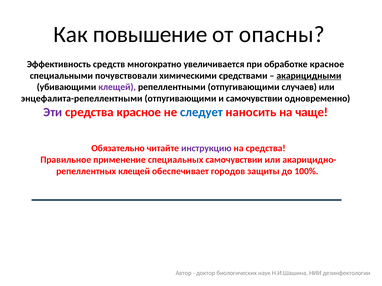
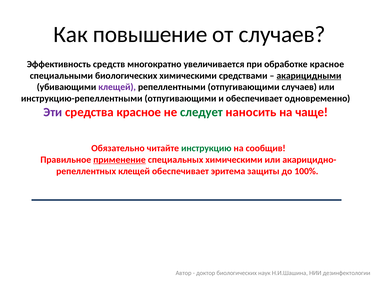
от опасны: опасны -> случаев (282, 35)
специальными почувствовали: почувствовали -> биологических (126, 76)
энцефалита-репеллентными: энцефалита-репеллентными -> инструкцию-репеллентными (82, 99)
и самочувствии: самочувствии -> обеспечивает (254, 99)
следует colour: blue -> green (202, 112)
инструкцию colour: purple -> green (206, 149)
на средства: средства -> сообщив (266, 149)
применение underline: none -> present (119, 160)
специальных самочувствии: самочувствии -> химическими (234, 160)
городов: городов -> эритема (228, 171)
